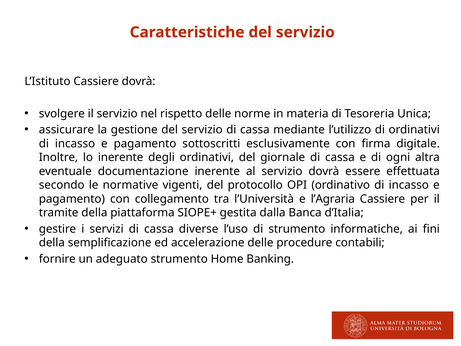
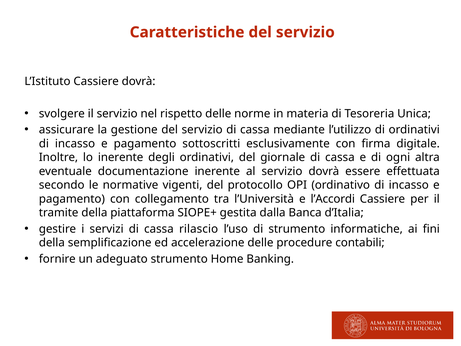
l’Agraria: l’Agraria -> l’Accordi (333, 199)
diverse: diverse -> rilascio (199, 229)
